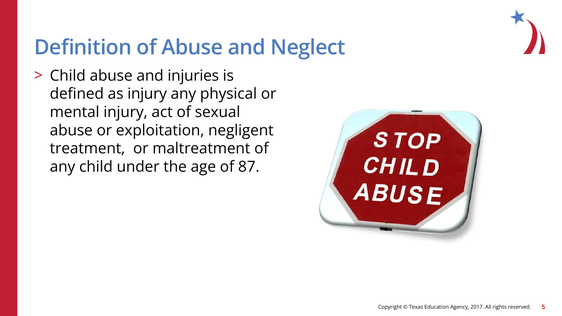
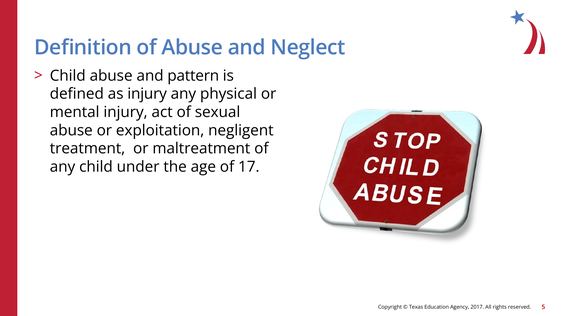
injuries: injuries -> pattern (193, 76)
87: 87 -> 17 (249, 167)
